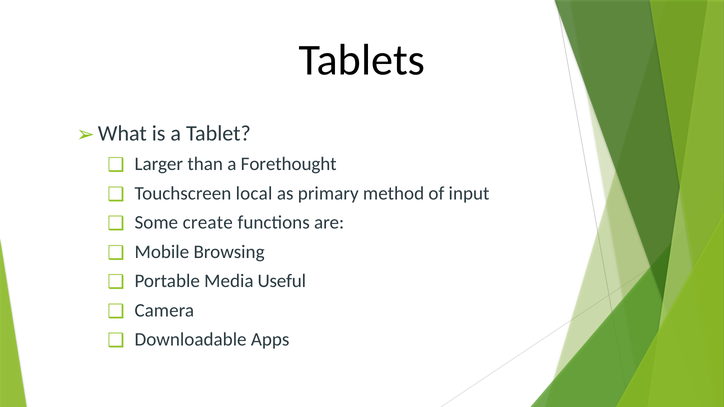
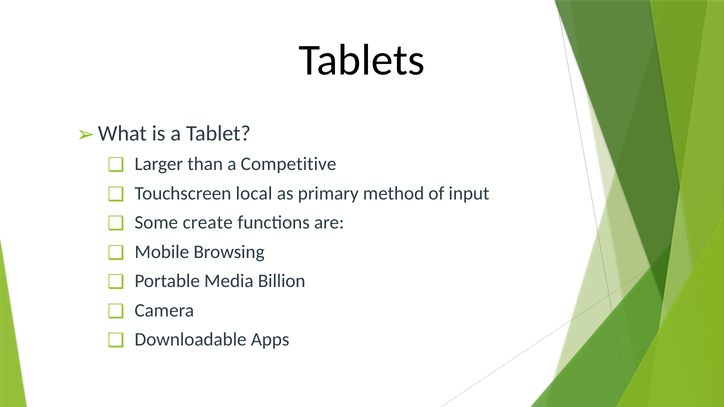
Forethought: Forethought -> Competitive (289, 164)
Useful: Useful -> Billion (282, 281)
